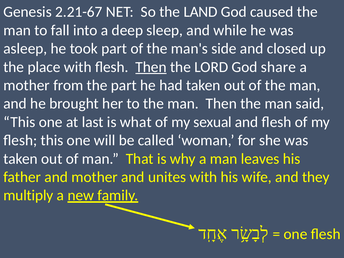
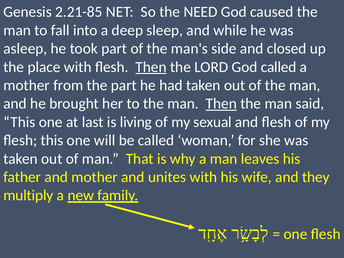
2.21-67: 2.21-67 -> 2.21-85 (79, 12)
LAND: LAND -> NEED (201, 12)
God share: share -> called (279, 67)
Then underline: none -> present (221, 104)
what: what -> living (136, 122)
